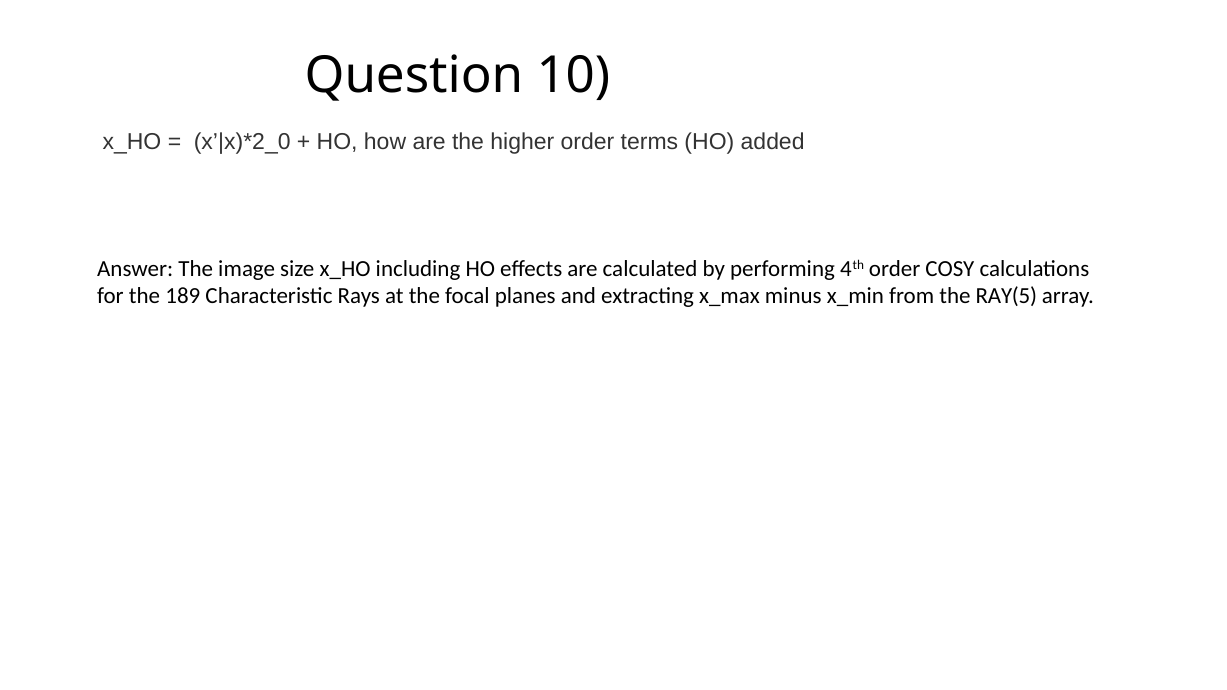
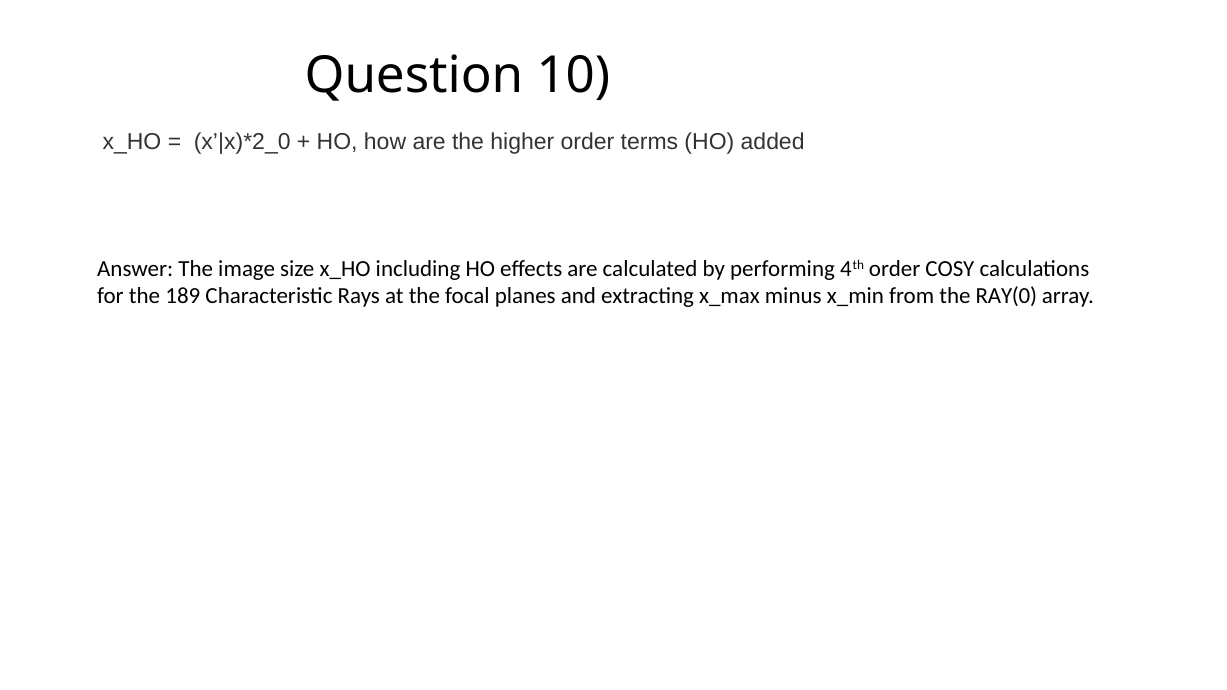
RAY(5: RAY(5 -> RAY(0 (1006, 296)
